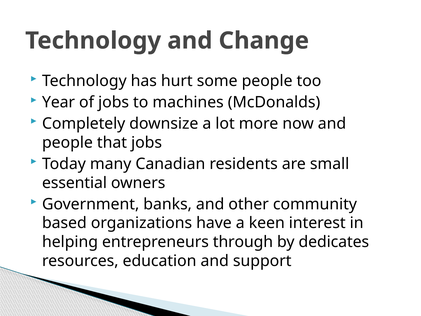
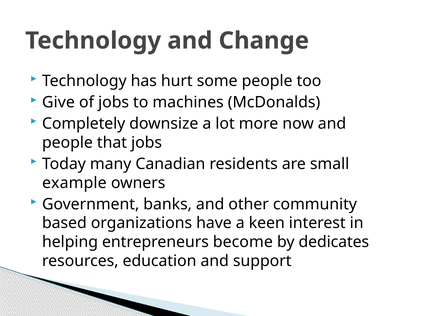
Year: Year -> Give (58, 102)
essential: essential -> example (74, 183)
through: through -> become (243, 242)
